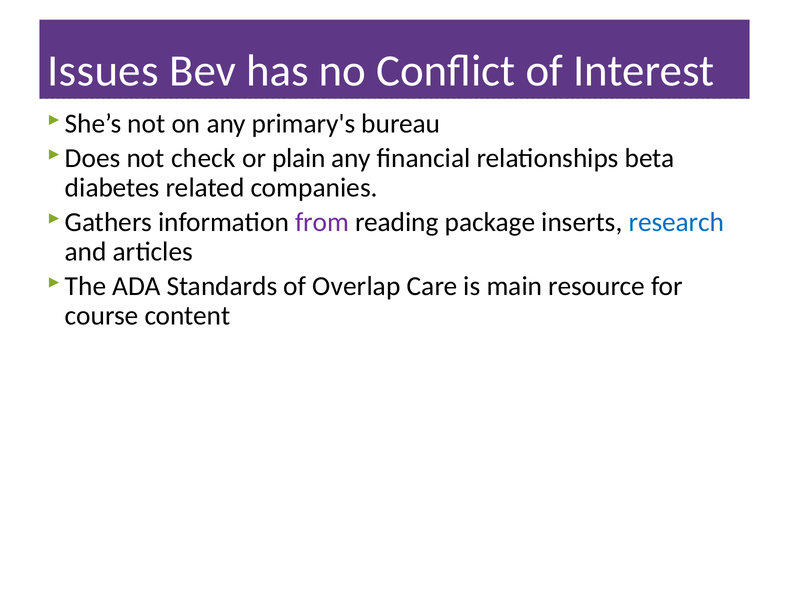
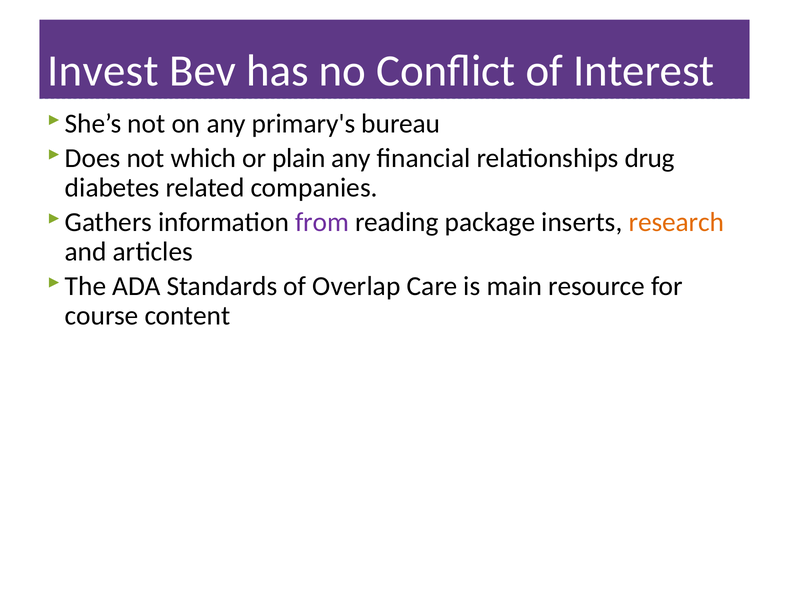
Issues: Issues -> Invest (103, 71)
check: check -> which (204, 158)
beta: beta -> drug (650, 158)
research colour: blue -> orange (676, 222)
